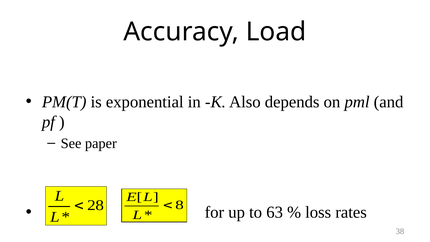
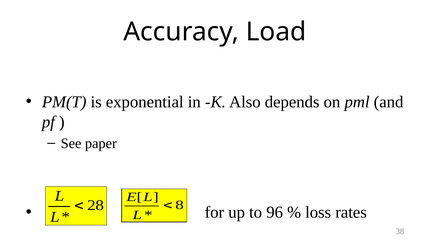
63: 63 -> 96 (275, 212)
